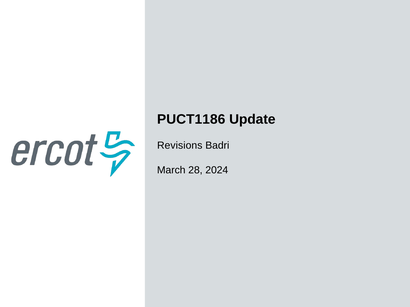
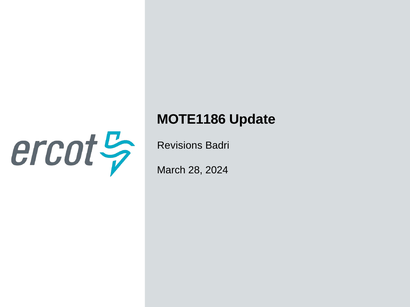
PUCT1186: PUCT1186 -> MOTE1186 (191, 119)
